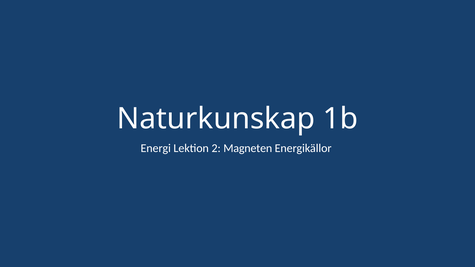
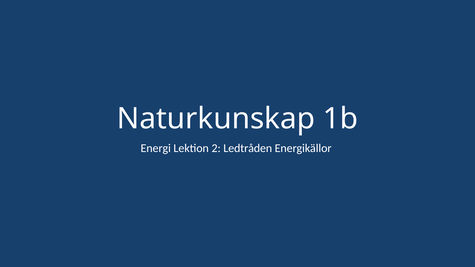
Magneten: Magneten -> Ledtråden (248, 148)
